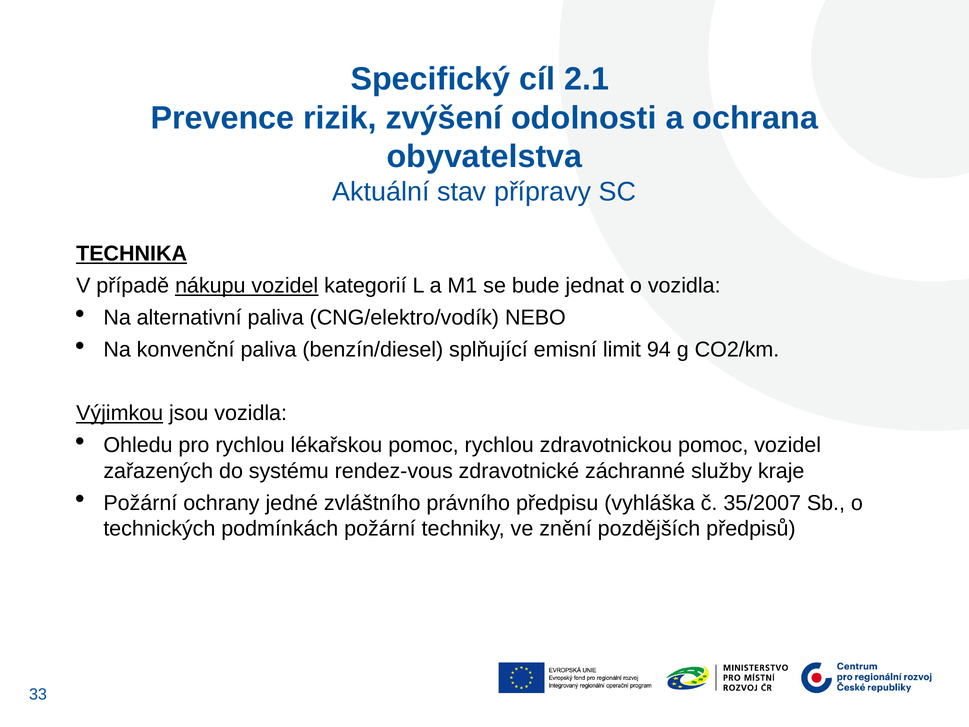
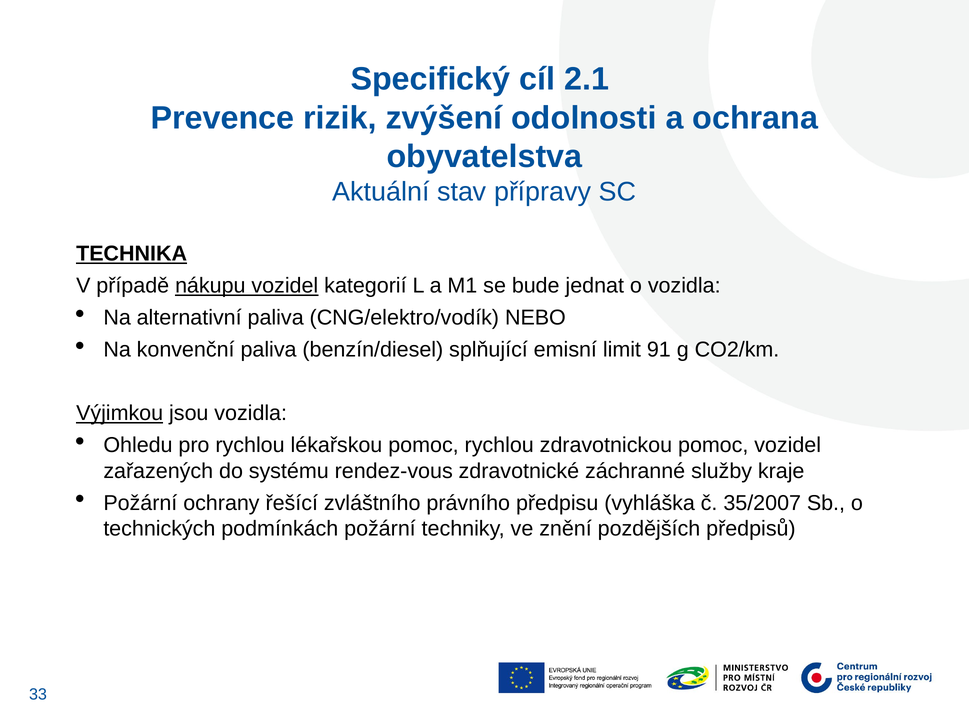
94: 94 -> 91 (659, 349)
jedné: jedné -> řešící (292, 503)
